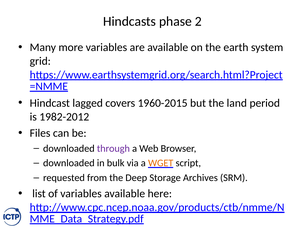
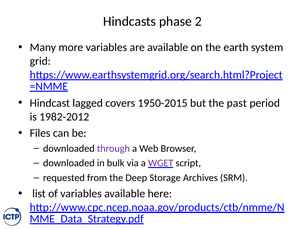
1960-2015: 1960-2015 -> 1950-2015 (163, 103)
land: land -> past (237, 103)
WGET colour: orange -> purple (161, 163)
